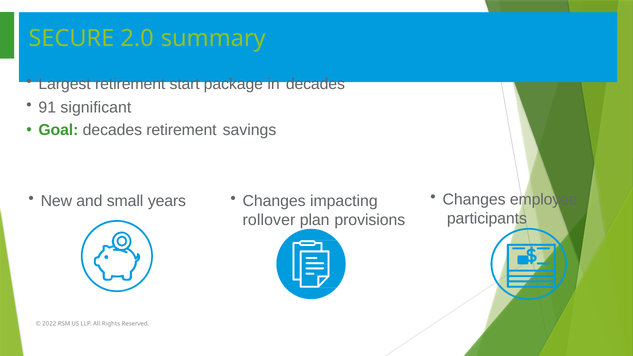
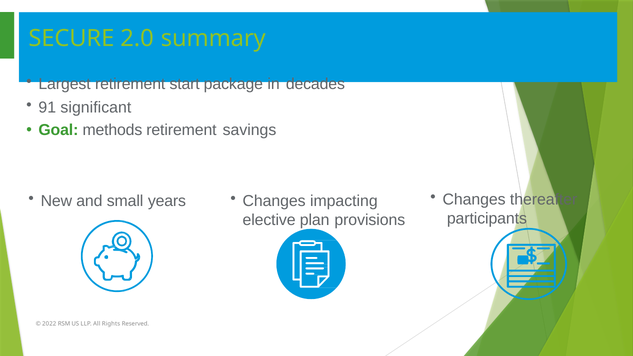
Goal decades: decades -> methods (112, 130)
employee: employee -> thereafter (544, 200)
rollover: rollover -> elective (269, 220)
